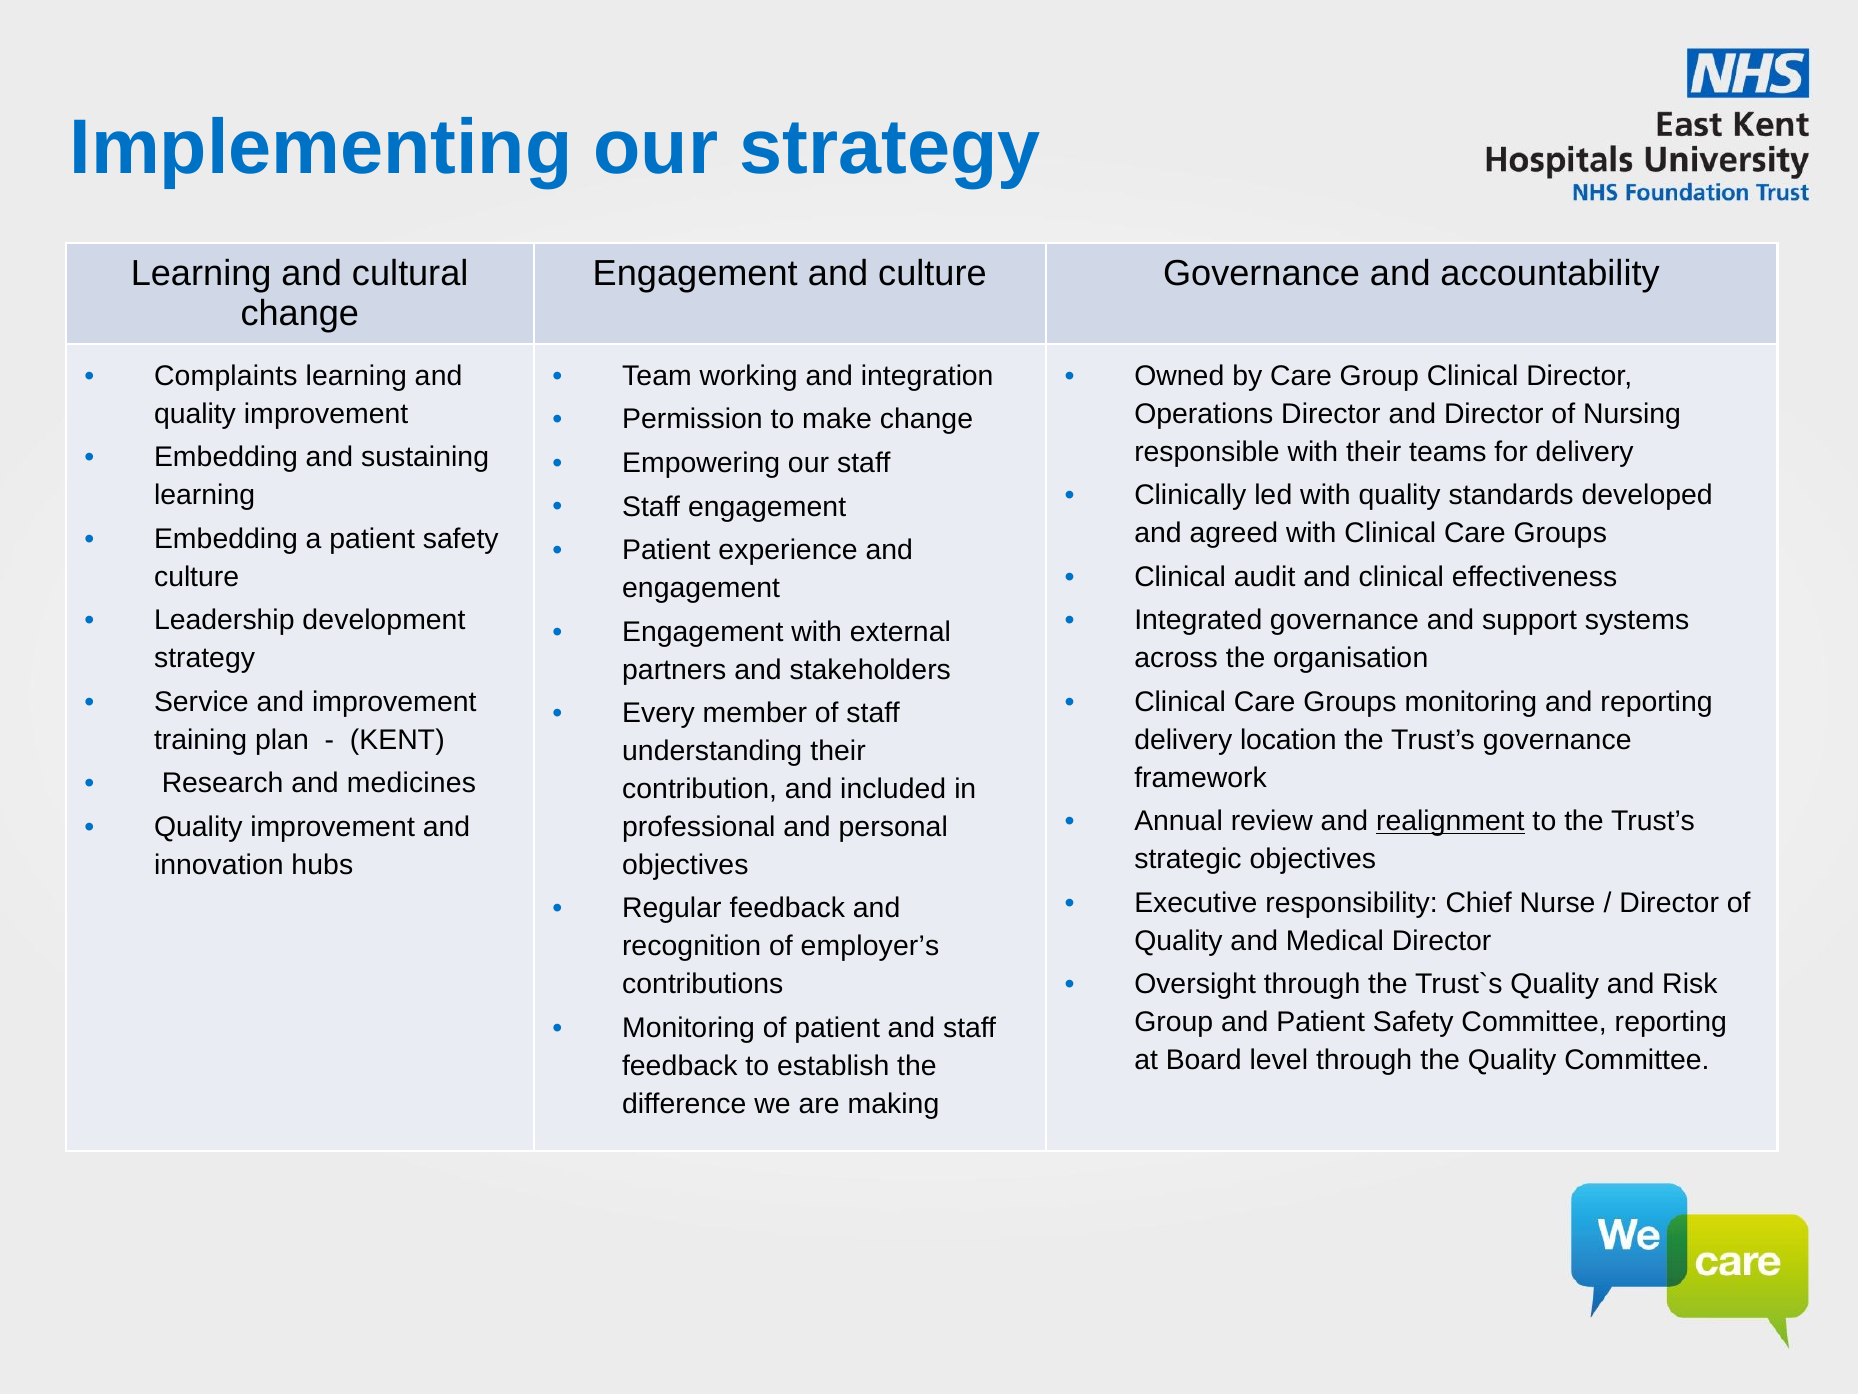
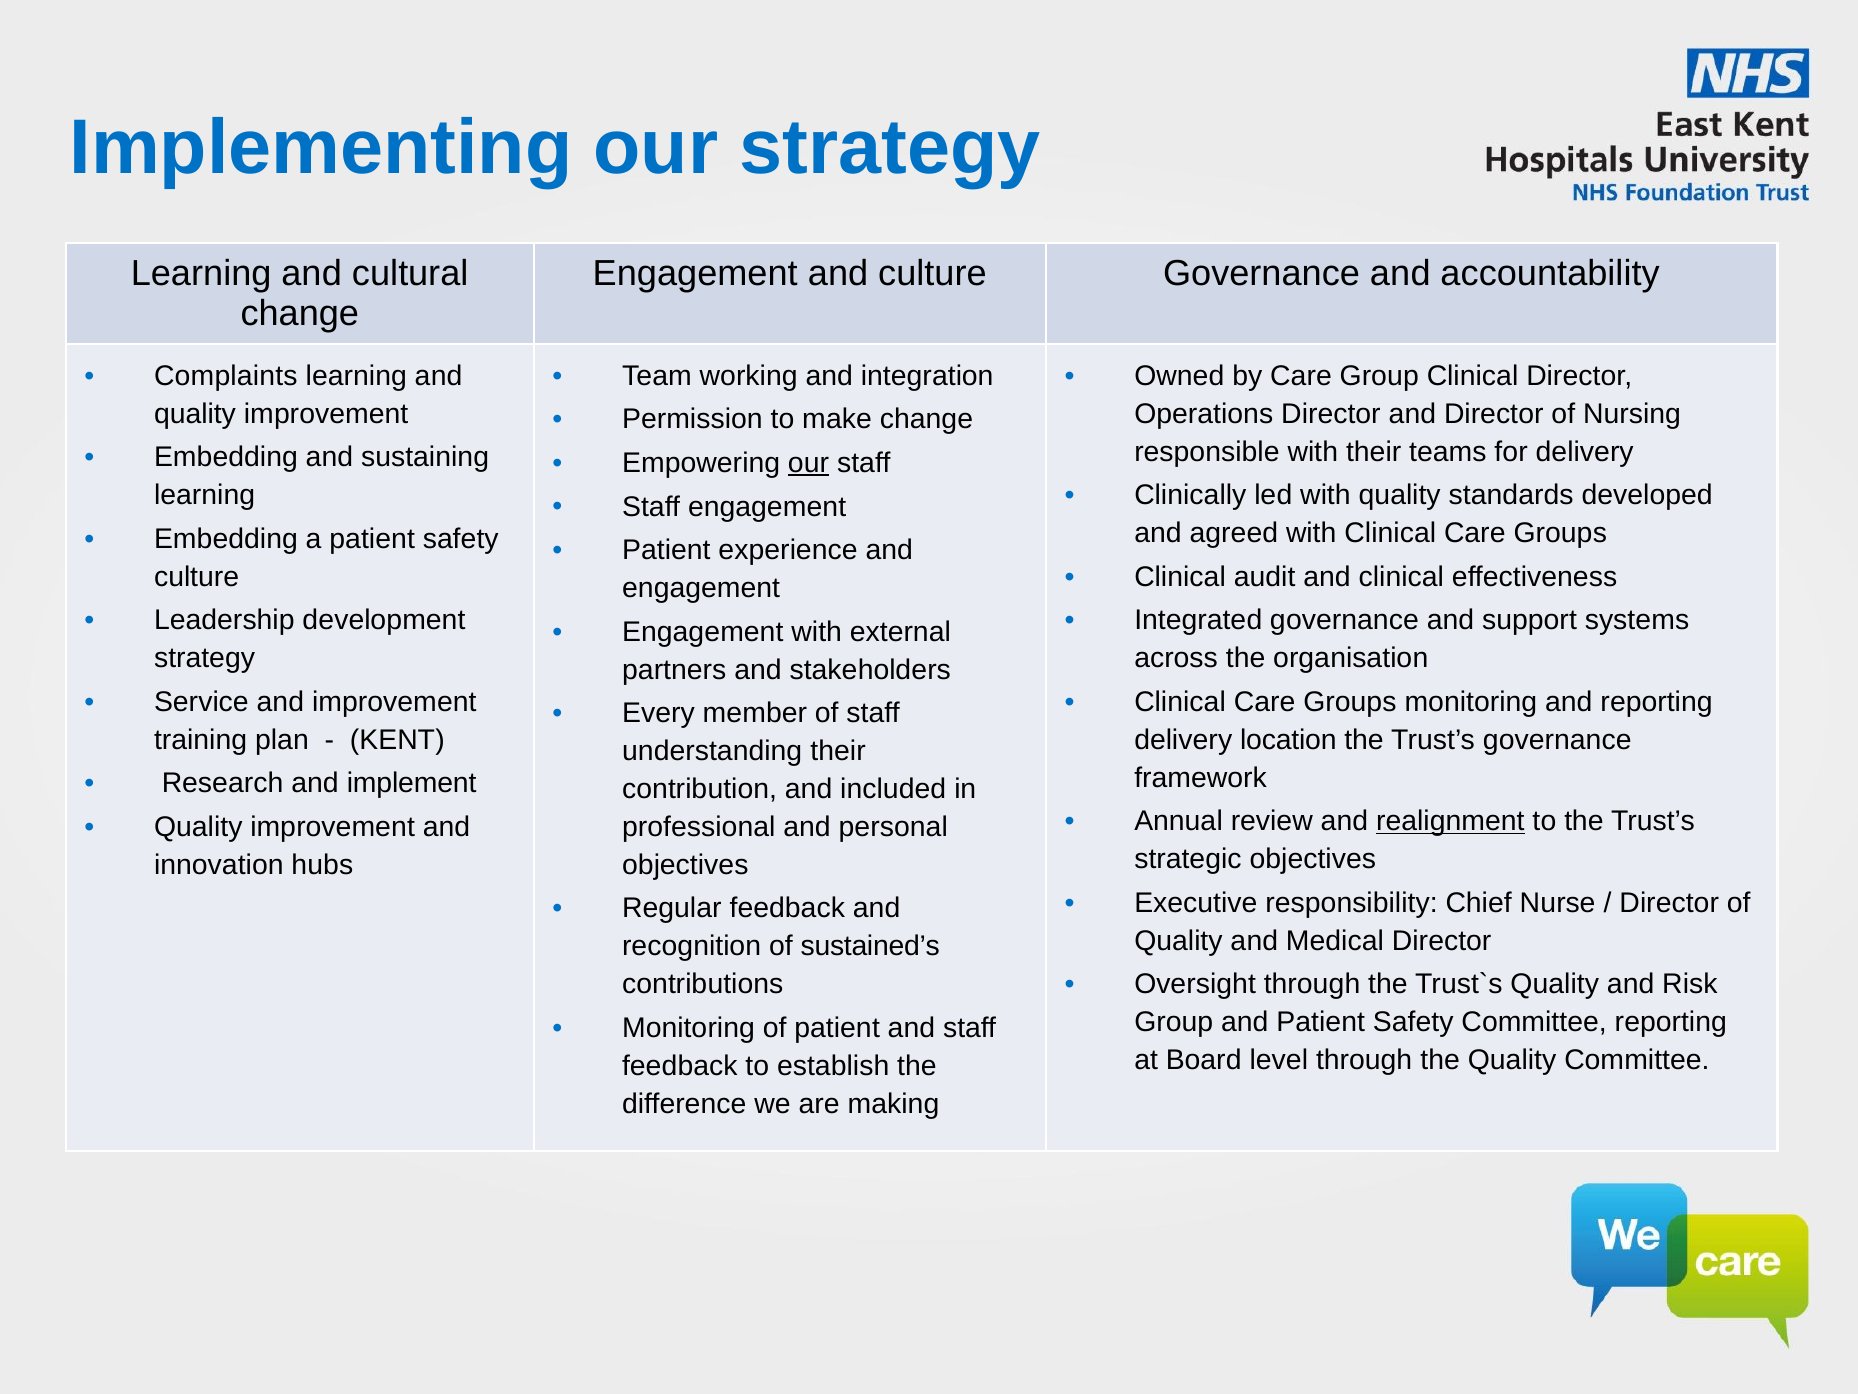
our underline: none -> present (809, 463)
medicines: medicines -> implement (412, 783)
employer’s: employer’s -> sustained’s (870, 946)
